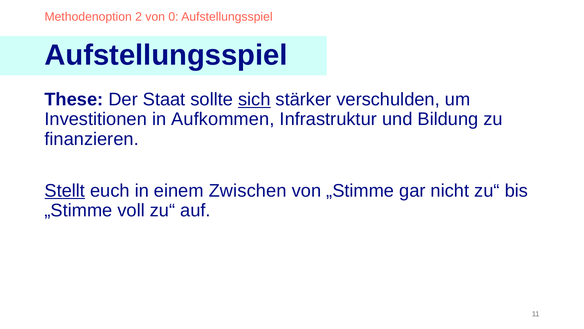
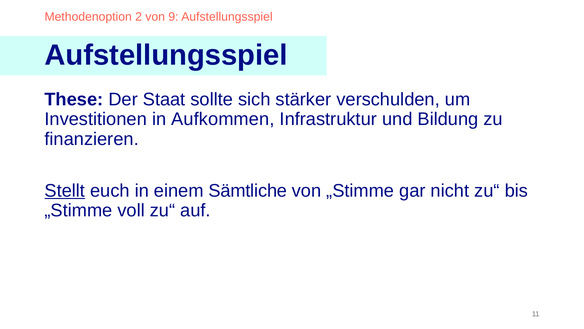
0: 0 -> 9 (173, 17)
sich underline: present -> none (254, 99)
Zwischen: Zwischen -> Sämtliche (248, 190)
